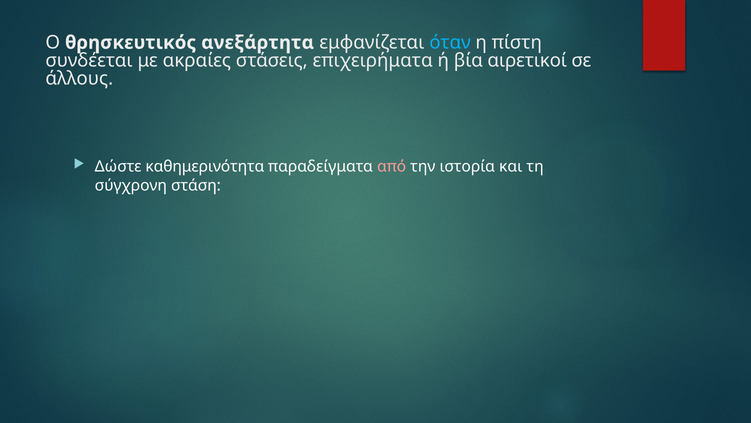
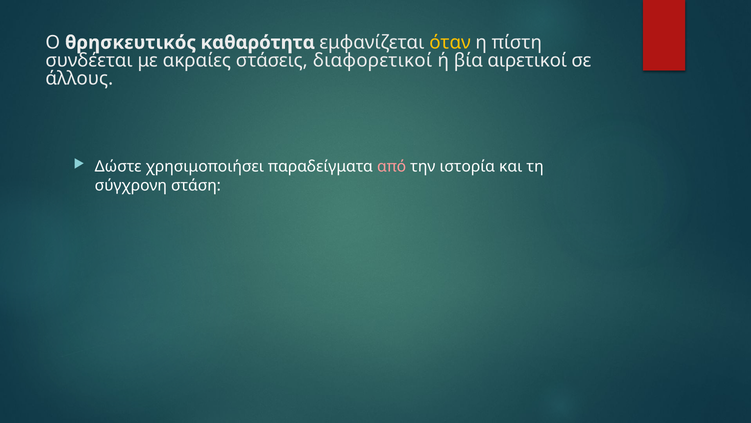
ανεξάρτητα: ανεξάρτητα -> καθαρότητα (258, 43)
όταν colour: light blue -> yellow (450, 43)
επιχειρήματα: επιχειρήματα -> διαφορετικοί (373, 61)
καθημερινότητα: καθημερινότητα -> χρησιμοποιήσει (205, 166)
